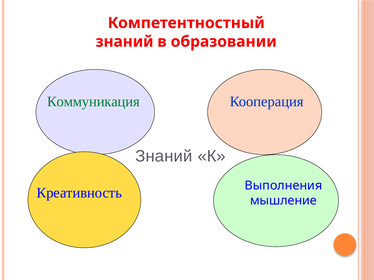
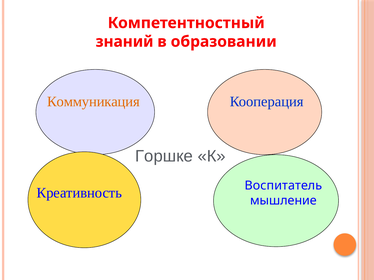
Коммуникация colour: green -> orange (93, 102)
Знаний: Знаний -> Горшке (164, 156)
Выполнения: Выполнения -> Воспитатель (283, 186)
